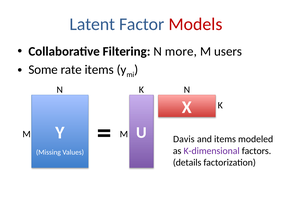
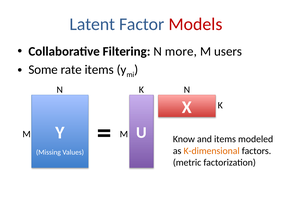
Davis: Davis -> Know (184, 139)
K-dimensional colour: purple -> orange (212, 151)
details: details -> metric (187, 163)
